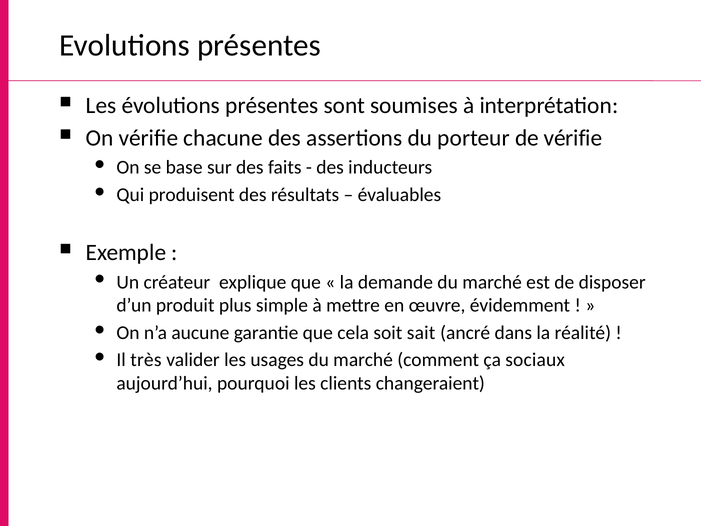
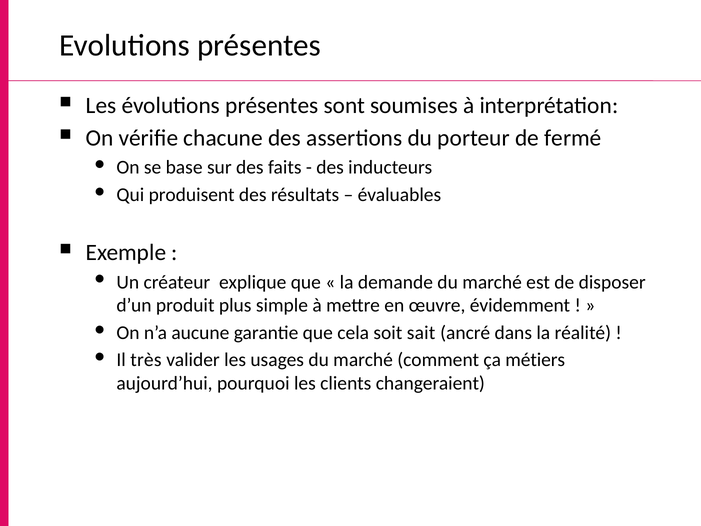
de vérifie: vérifie -> fermé (573, 138)
sociaux: sociaux -> métiers (535, 360)
